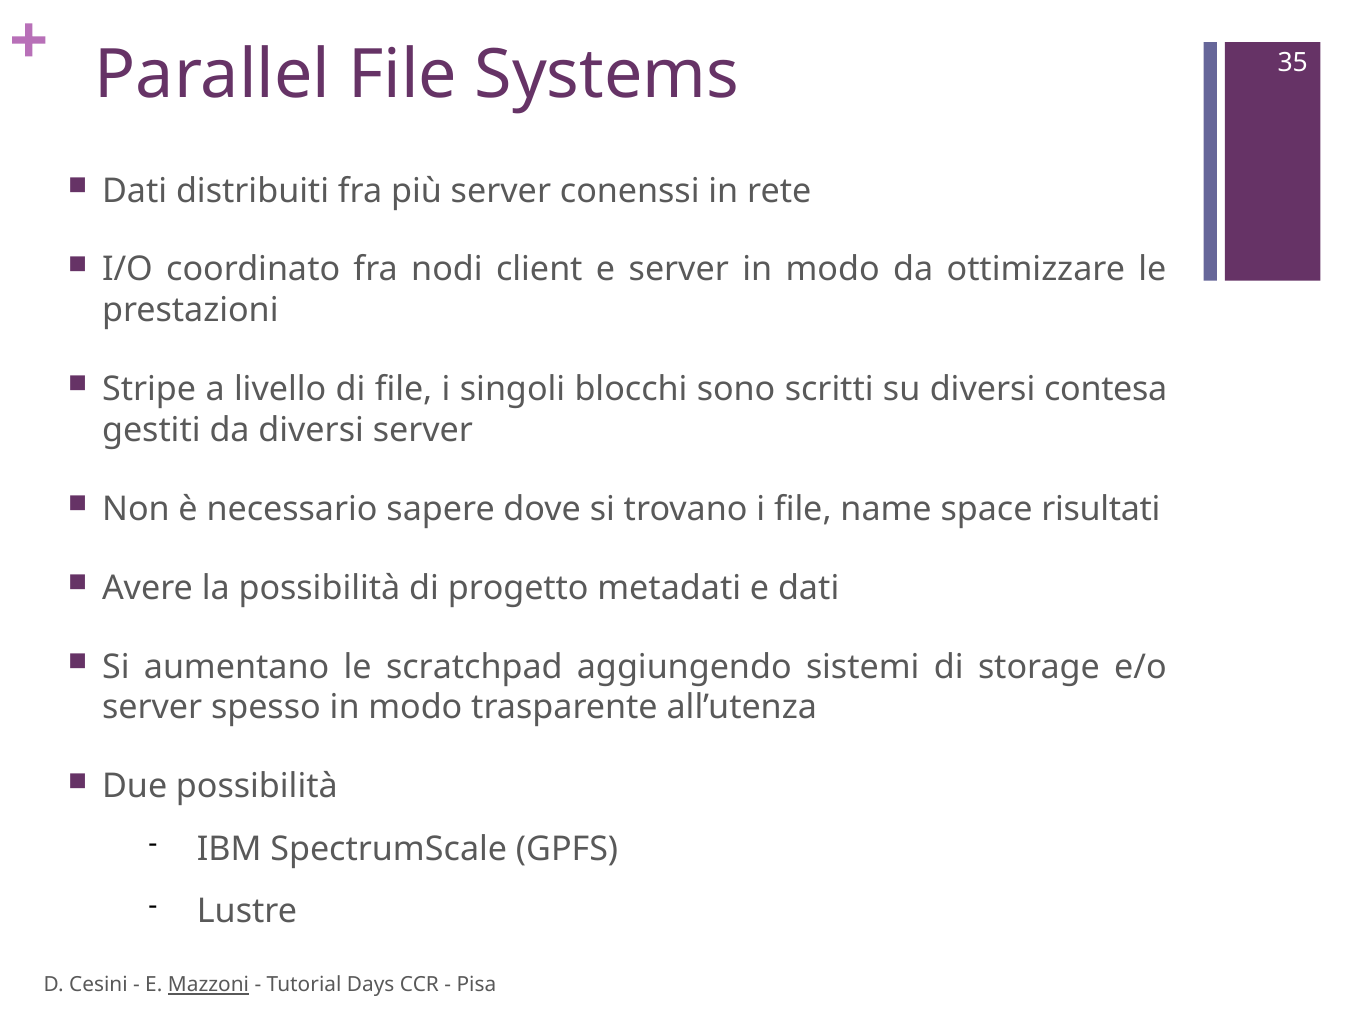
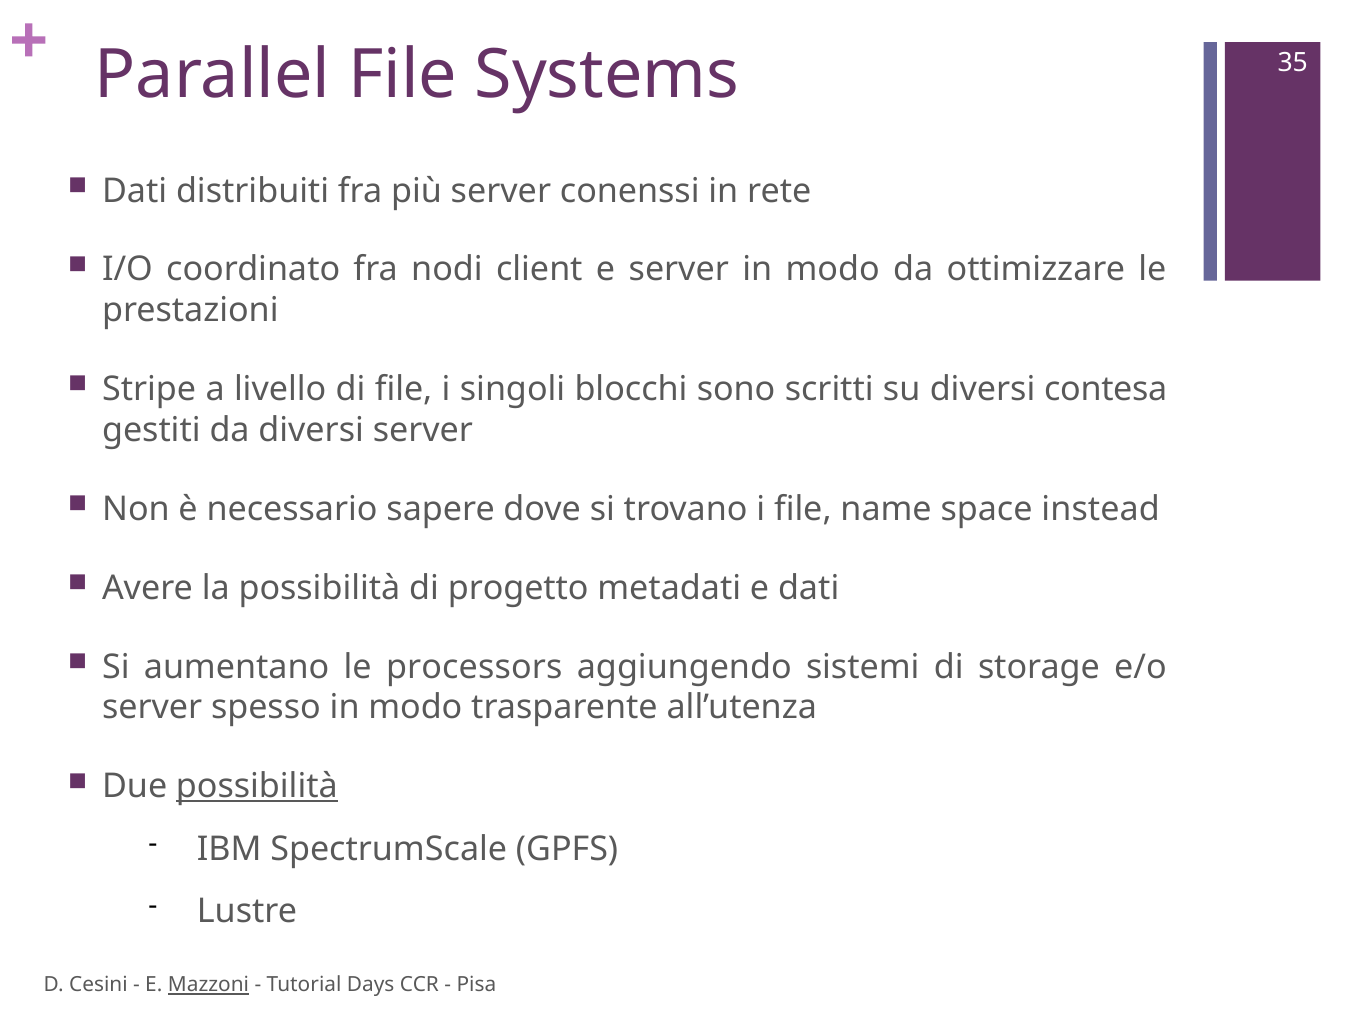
risultati: risultati -> instead (1101, 509)
scratchpad: scratchpad -> processors (474, 667)
possibilità underline: none -> present (257, 787)
